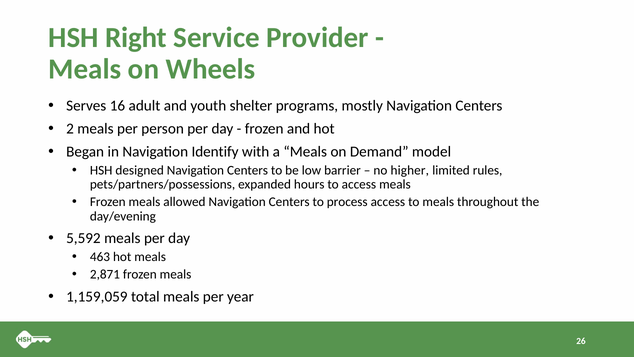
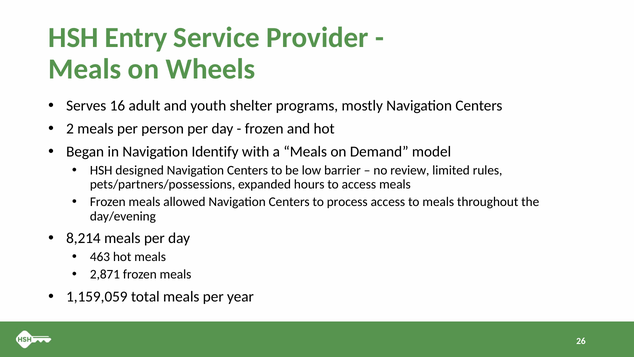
Right: Right -> Entry (136, 38)
higher: higher -> review (410, 170)
5,592: 5,592 -> 8,214 (83, 238)
